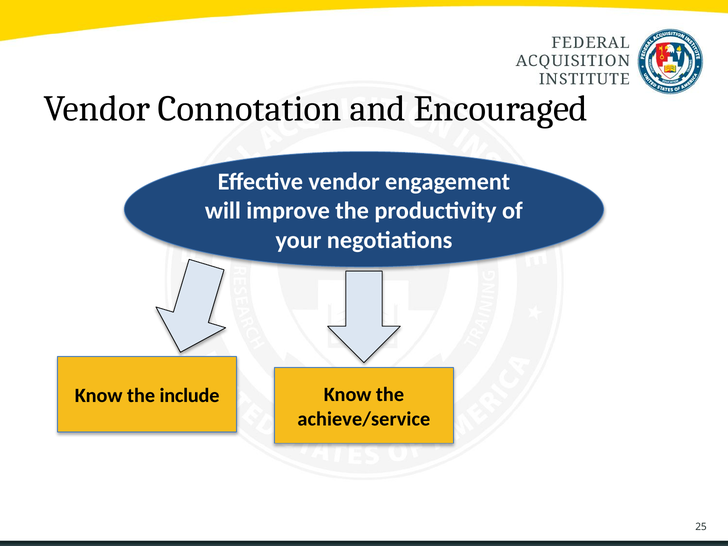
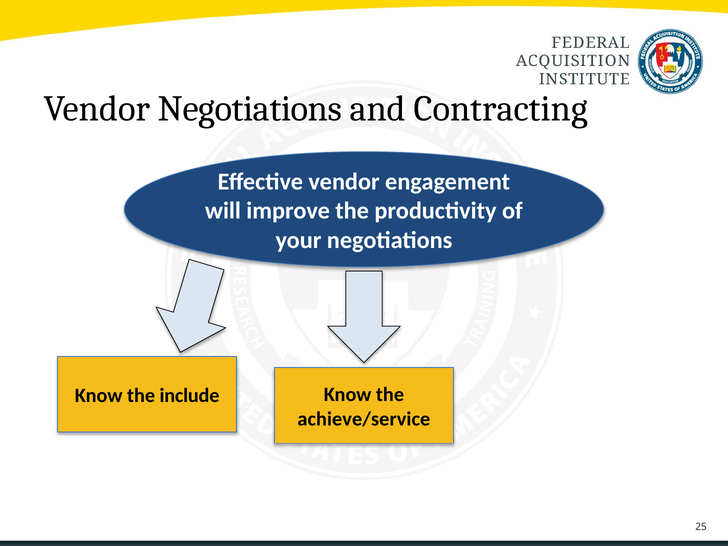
Vendor Connotation: Connotation -> Negotiations (250, 109)
Encouraged: Encouraged -> Contracting (501, 109)
